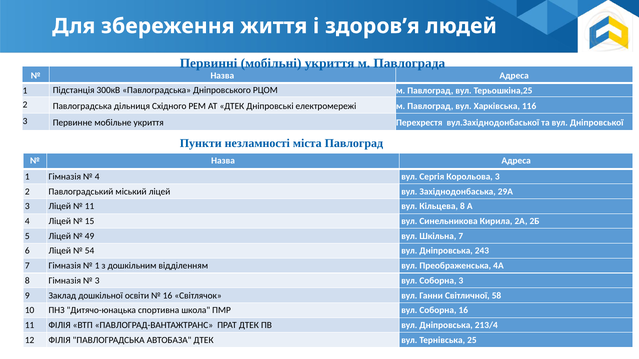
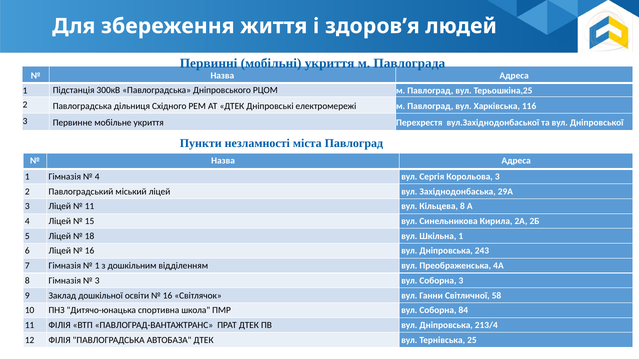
49: 49 -> 18 (90, 236)
Шкільна 7: 7 -> 1 (461, 236)
54: 54 -> 16 (90, 251)
Соборна 16: 16 -> 84 (463, 311)
